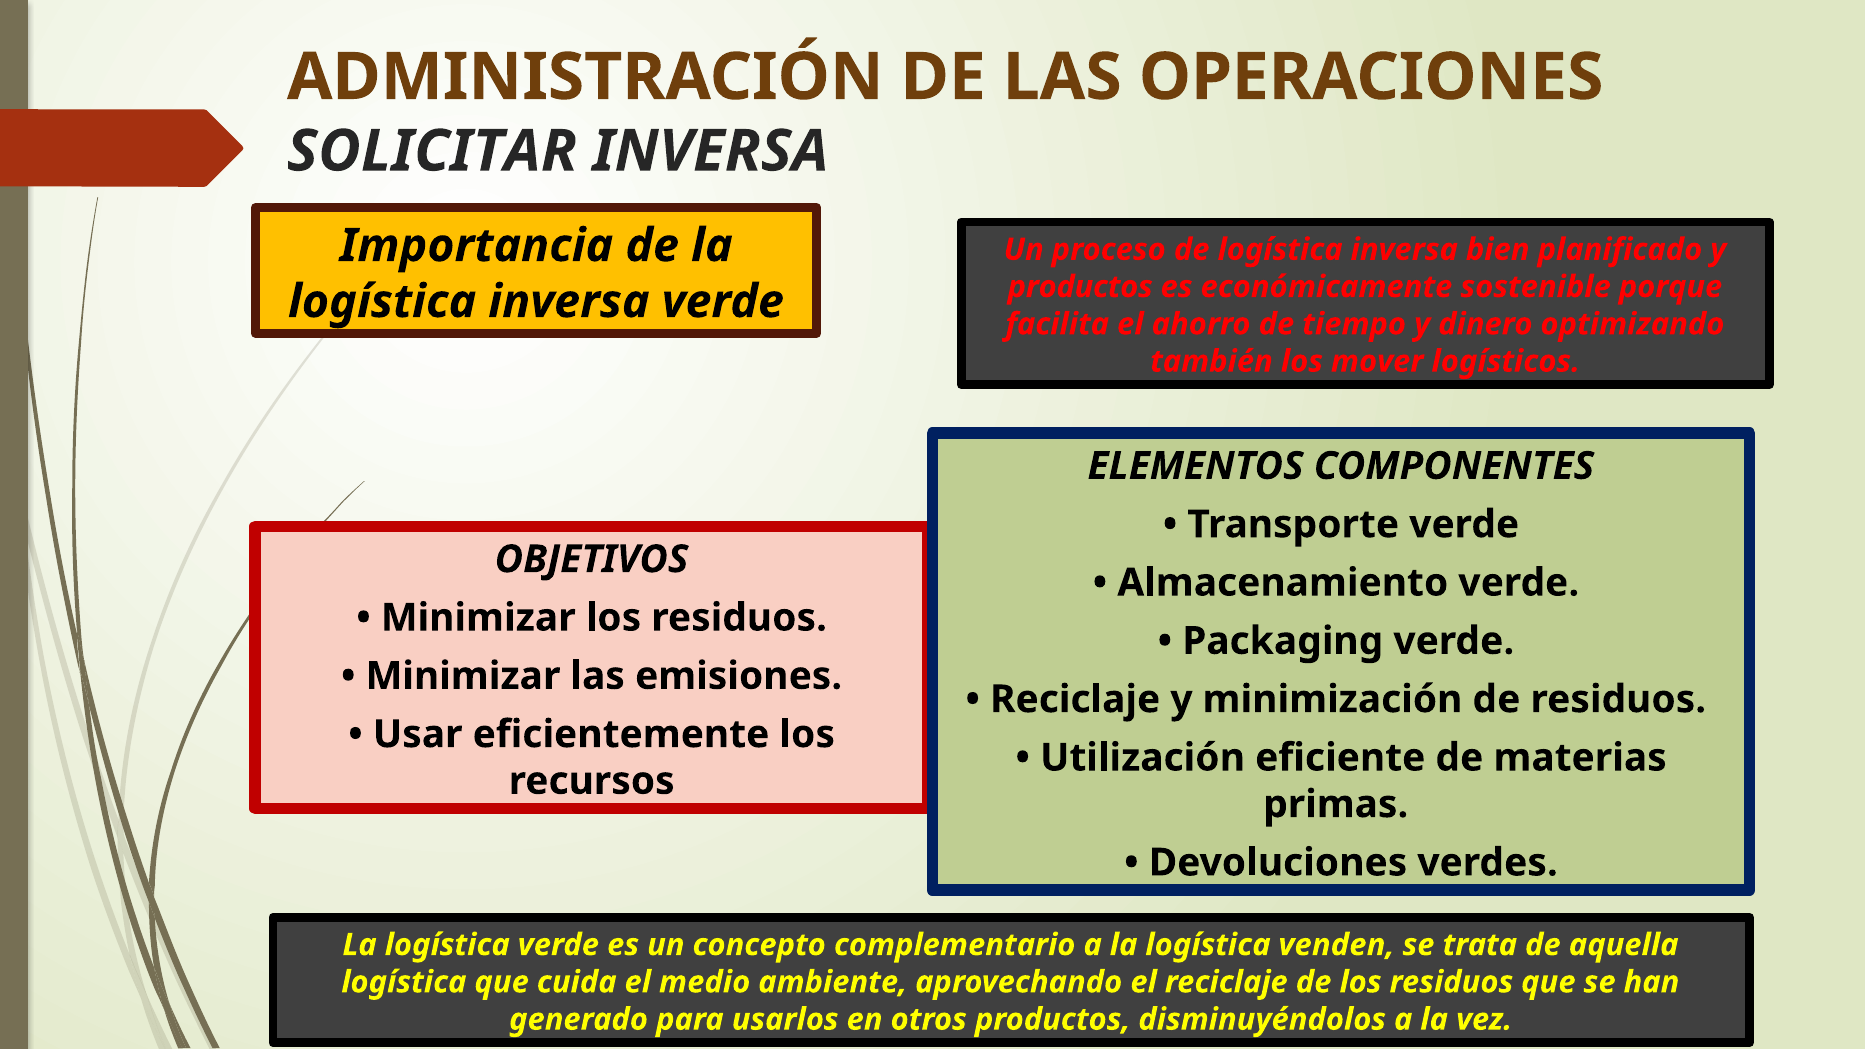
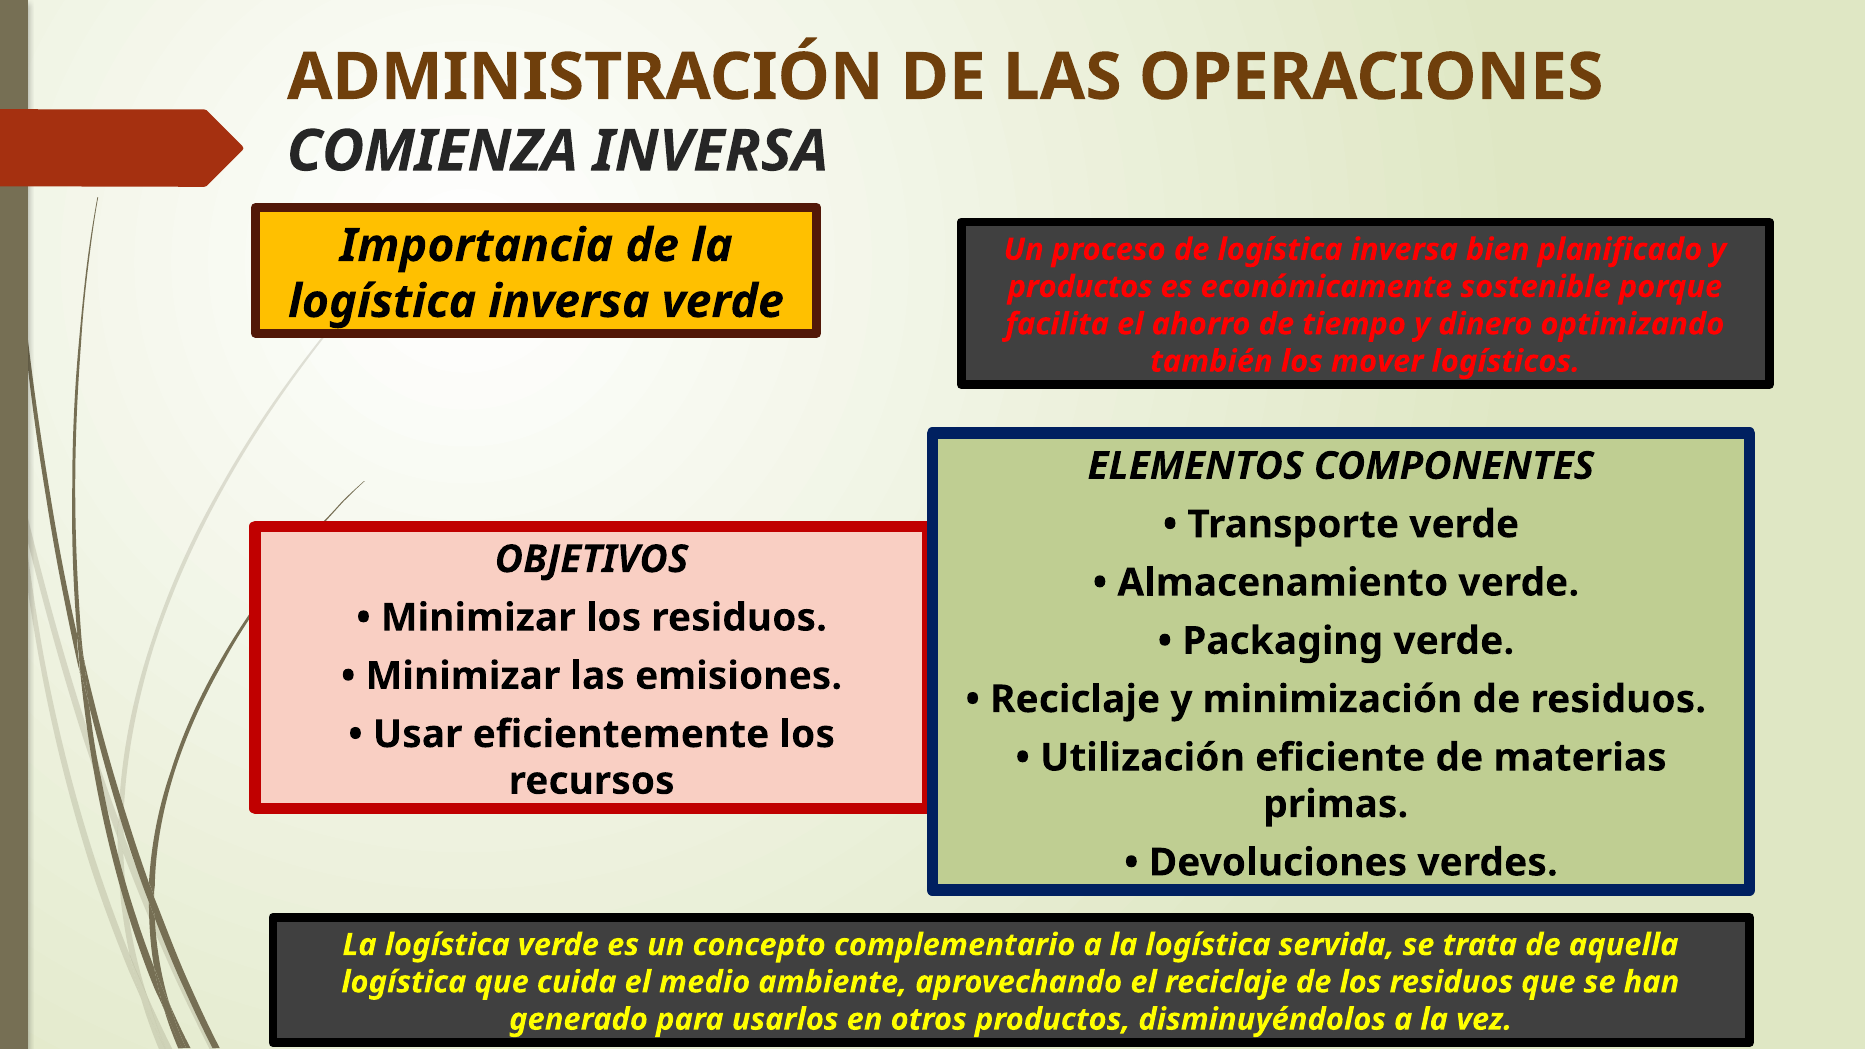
SOLICITAR: SOLICITAR -> COMIENZA (432, 151)
venden: venden -> servida (1336, 945)
